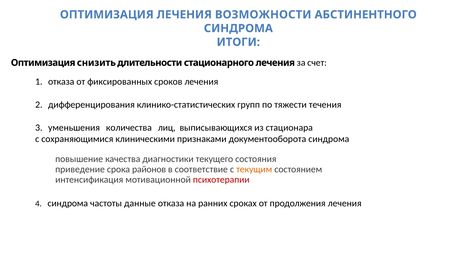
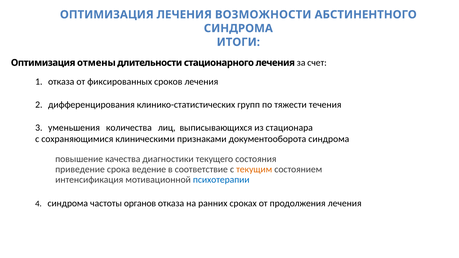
снизить: снизить -> отмены (96, 63)
районов: районов -> ведение (149, 170)
психотерапии colour: red -> blue (221, 180)
данные: данные -> органов (140, 204)
